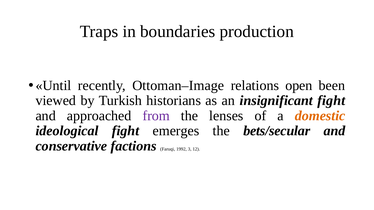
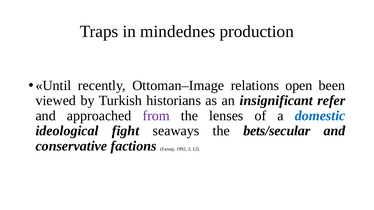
boundaries: boundaries -> mindednes (178, 31)
insignificant fight: fight -> refer (331, 101)
domestic colour: orange -> blue (320, 116)
emerges: emerges -> seaways (176, 131)
